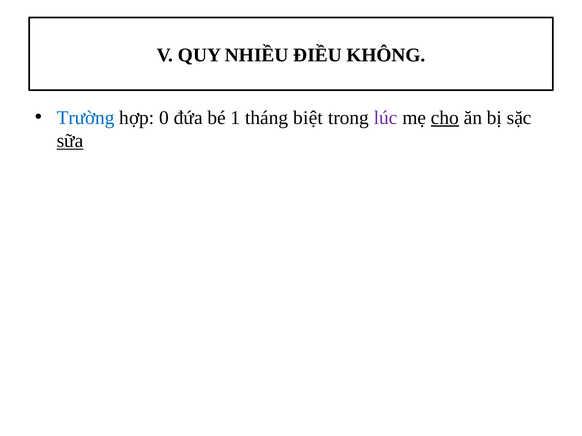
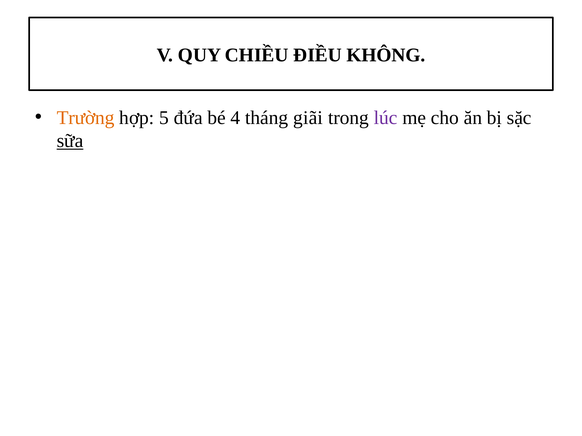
NHIỀU: NHIỀU -> CHIỀU (257, 55)
Trường colour: blue -> orange (86, 118)
0: 0 -> 5 (164, 118)
1: 1 -> 4 (235, 118)
biệt: biệt -> giãi (308, 118)
cho underline: present -> none (445, 118)
